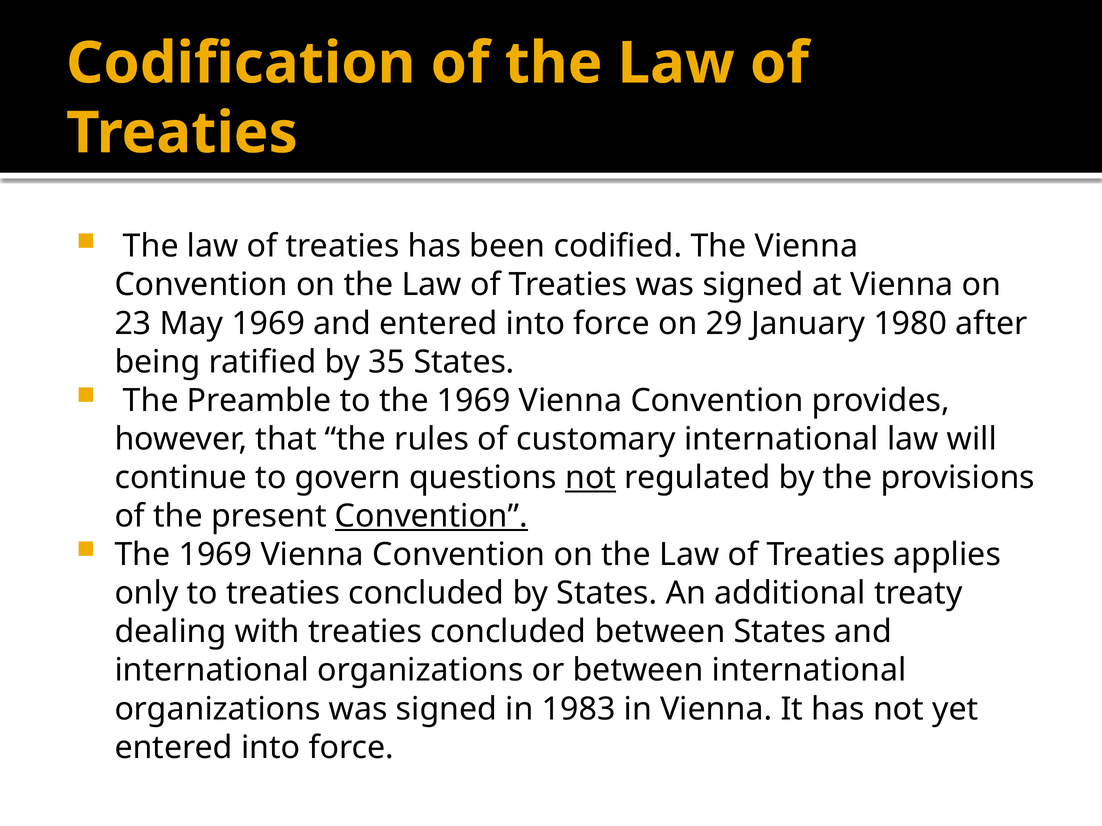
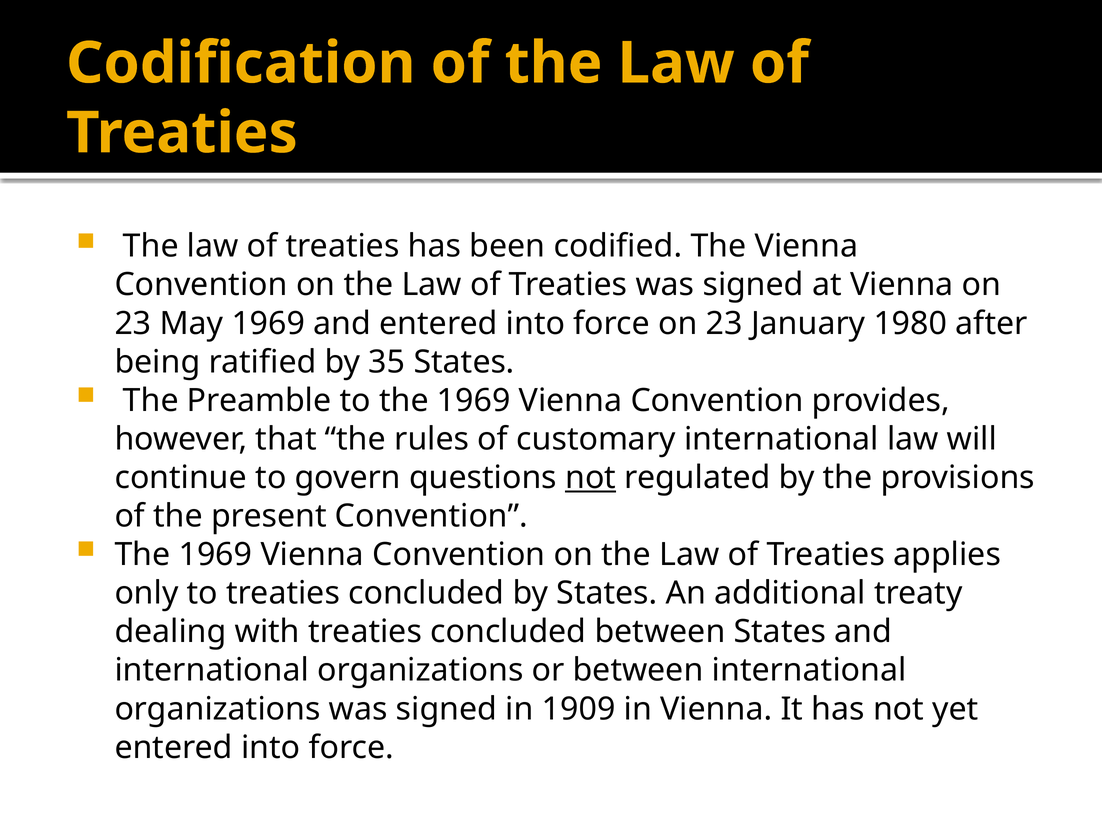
force on 29: 29 -> 23 (724, 324)
Convention underline: present -> none (431, 516)
1983: 1983 -> 1909 (579, 709)
